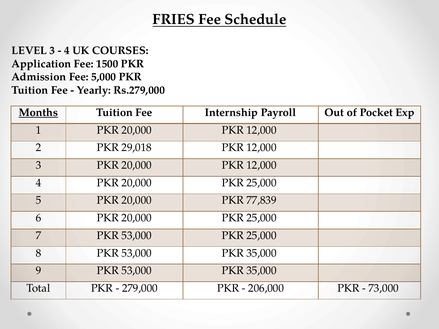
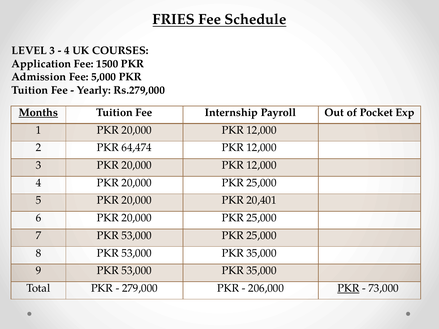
29,018: 29,018 -> 64,474 (137, 148)
77,839: 77,839 -> 20,401 (262, 201)
PKR underline: none -> present (348, 288)
